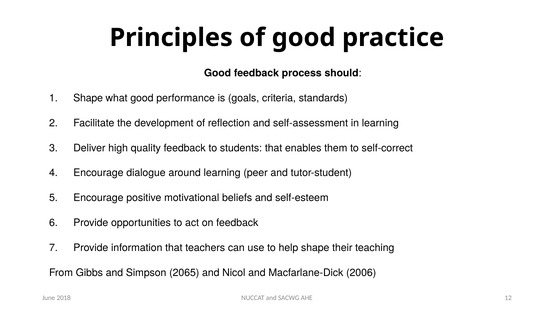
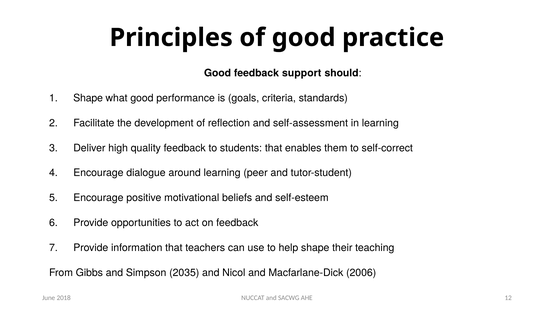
process: process -> support (302, 73)
2065: 2065 -> 2035 (184, 272)
